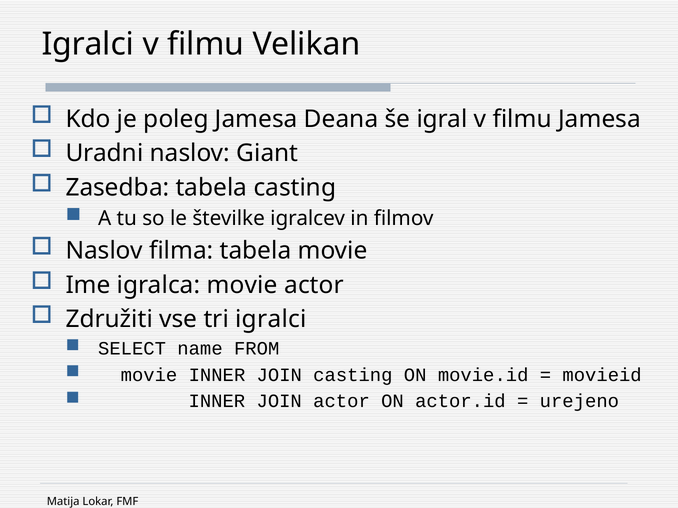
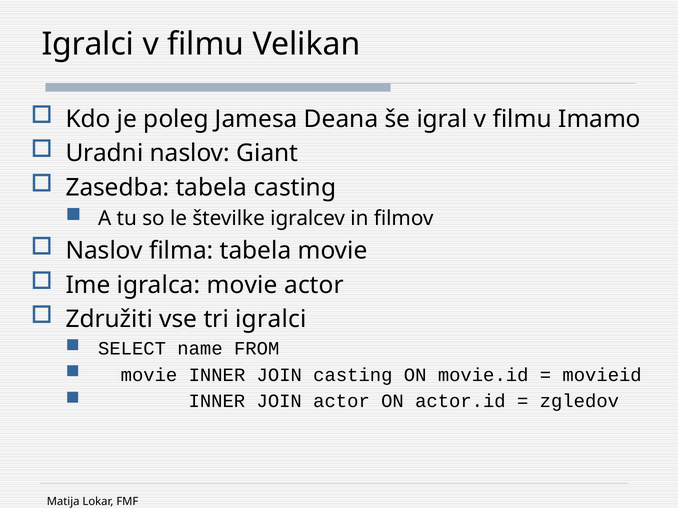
filmu Jamesa: Jamesa -> Imamo (599, 119)
urejeno: urejeno -> zgledov (579, 402)
